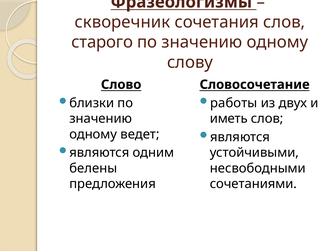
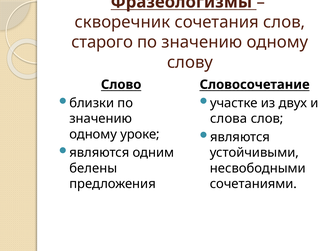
работы: работы -> участке (234, 103)
иметь: иметь -> слова (229, 119)
ведет: ведет -> уроке (140, 134)
